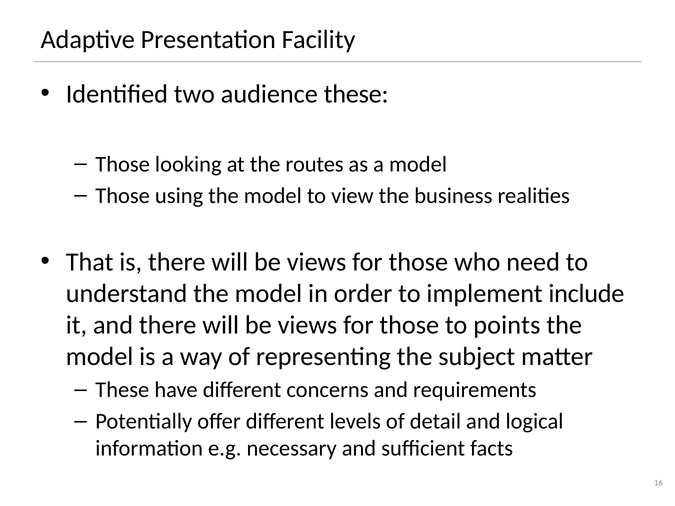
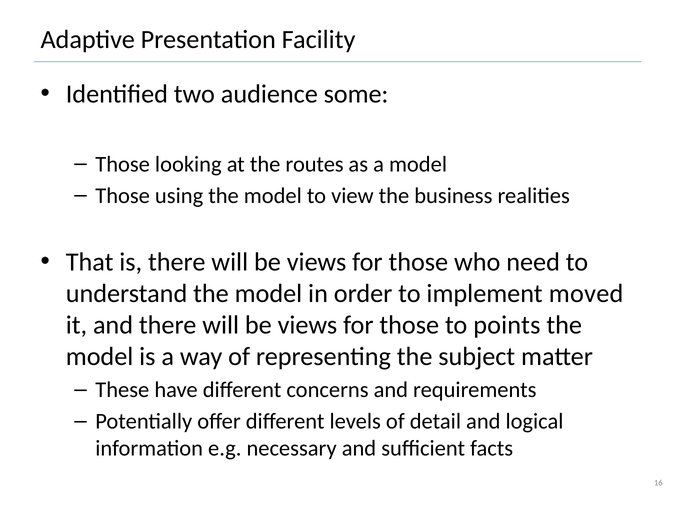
audience these: these -> some (356, 94)
include: include -> moved (586, 294)
